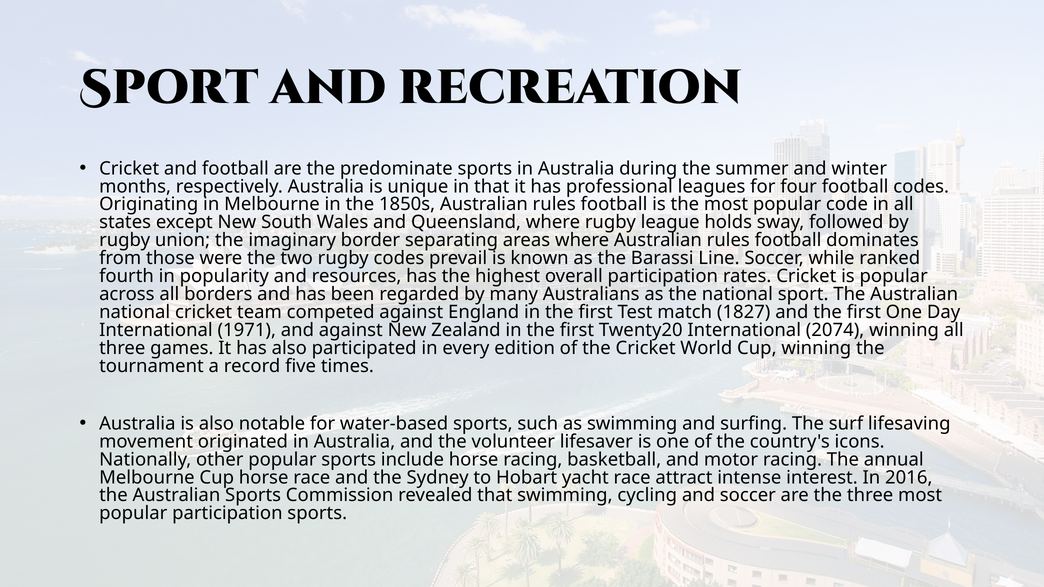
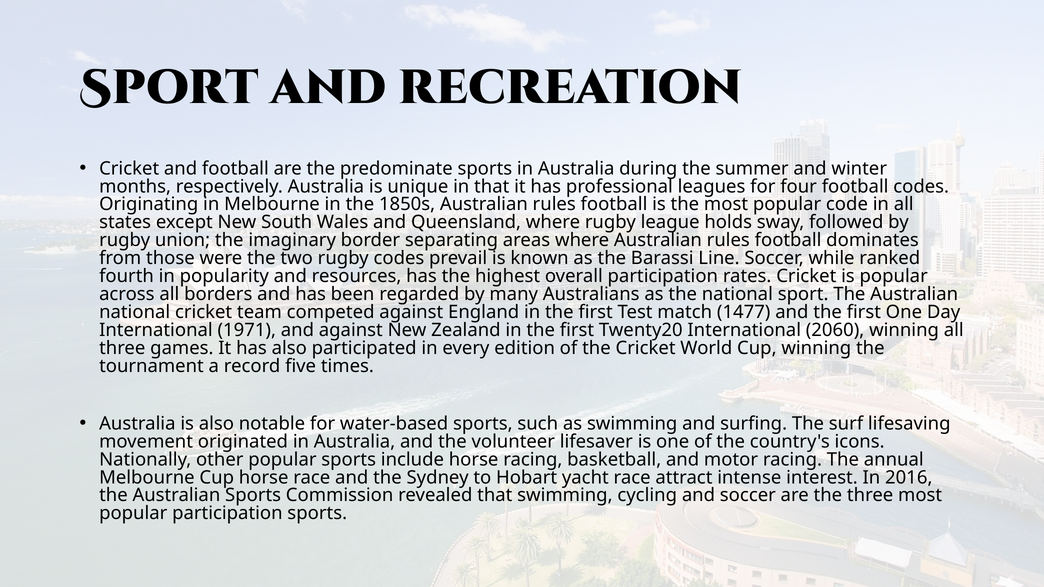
1827: 1827 -> 1477 (744, 312)
2074: 2074 -> 2060 (835, 330)
